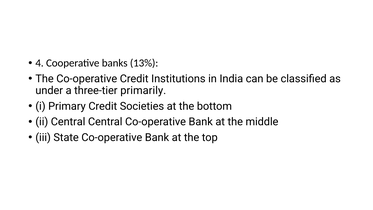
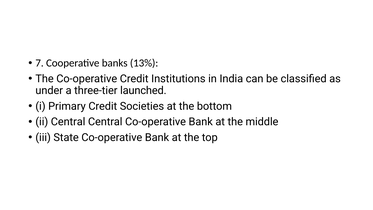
4: 4 -> 7 (40, 63)
primarily: primarily -> launched (143, 90)
